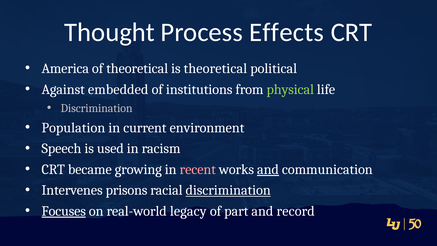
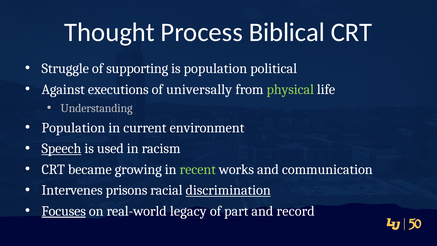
Effects: Effects -> Biblical (287, 32)
America: America -> Struggle (65, 68)
of theoretical: theoretical -> supporting (137, 68)
is theoretical: theoretical -> population (215, 68)
embedded: embedded -> executions (118, 89)
institutions: institutions -> universally (199, 89)
Discrimination: Discrimination -> Understanding (97, 108)
Speech underline: none -> present (61, 149)
recent colour: pink -> light green (198, 169)
and underline: present -> none (268, 169)
